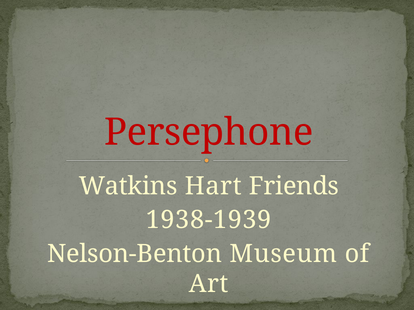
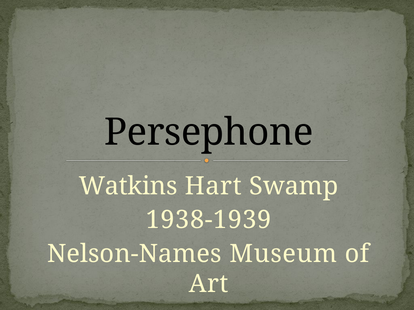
Persephone colour: red -> black (209, 132)
Friends: Friends -> Swamp (294, 186)
Nelson-Benton: Nelson-Benton -> Nelson-Names (134, 254)
